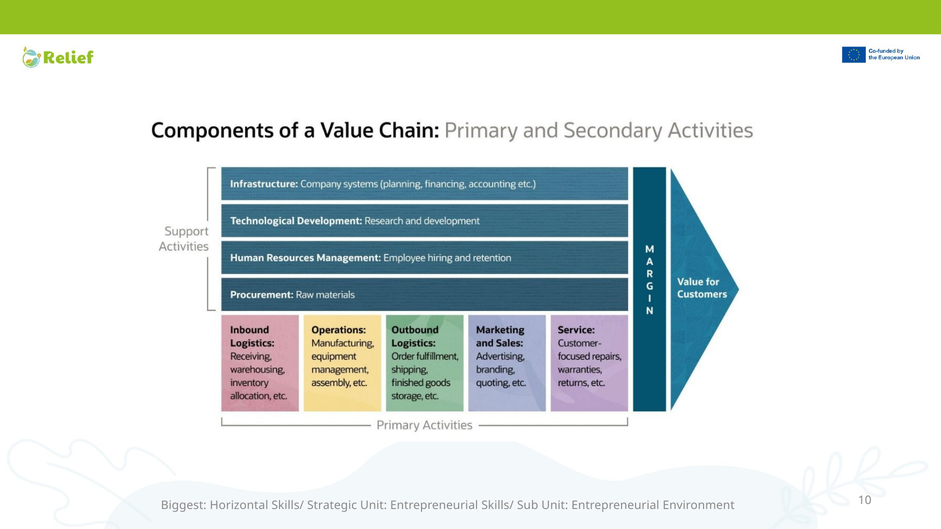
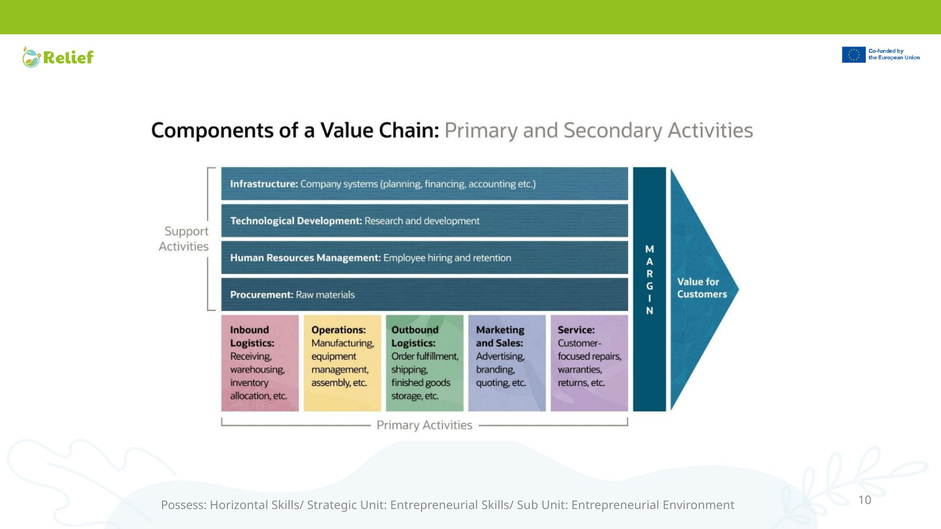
Biggest: Biggest -> Possess (184, 506)
